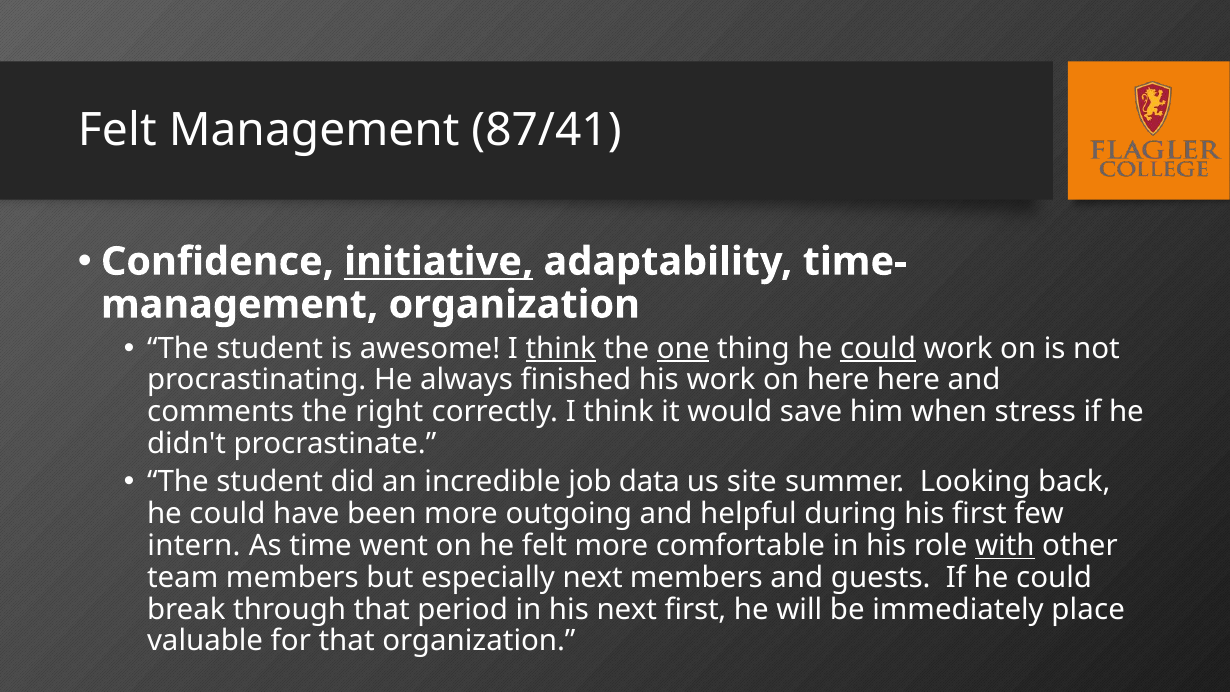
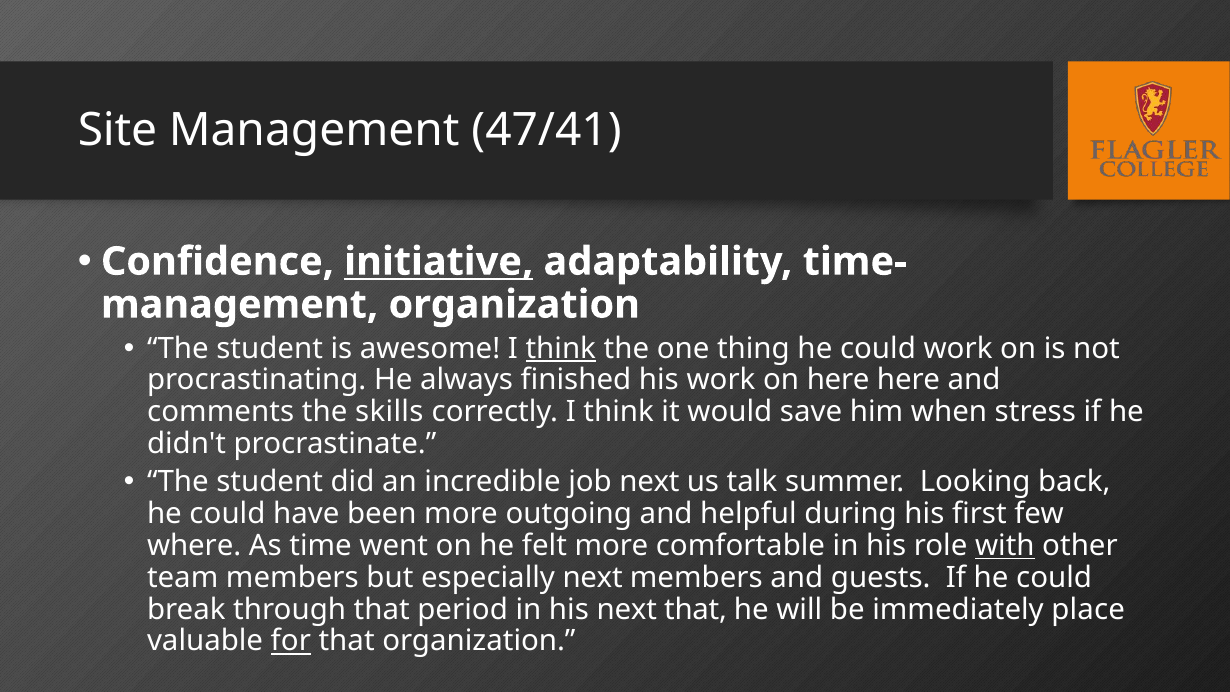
Felt: Felt -> Site (117, 130)
87/41: 87/41 -> 47/41 (547, 130)
one underline: present -> none (683, 348)
could underline: present -> none (878, 348)
right: right -> skills (389, 412)
job data: data -> next (649, 482)
site: site -> talk (752, 482)
intern: intern -> where (194, 546)
next first: first -> that (696, 609)
for underline: none -> present (291, 641)
